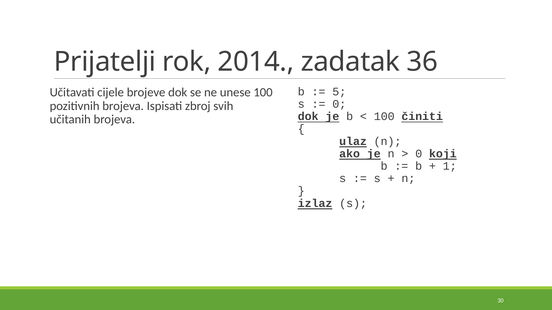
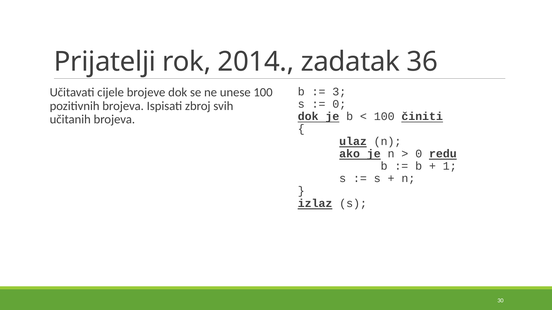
5: 5 -> 3 (339, 92)
koji: koji -> redu (443, 154)
